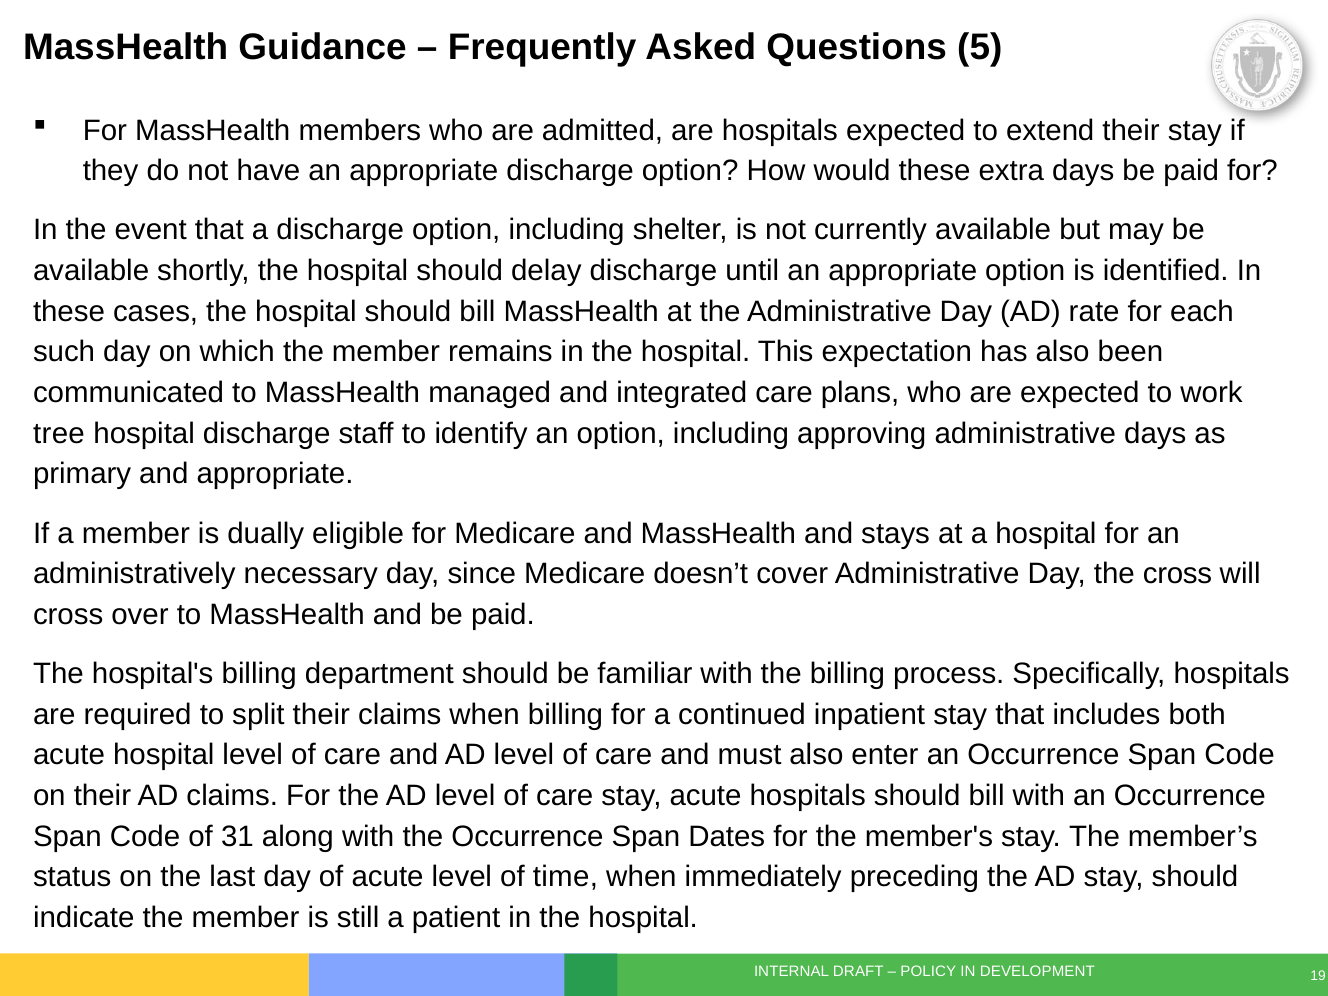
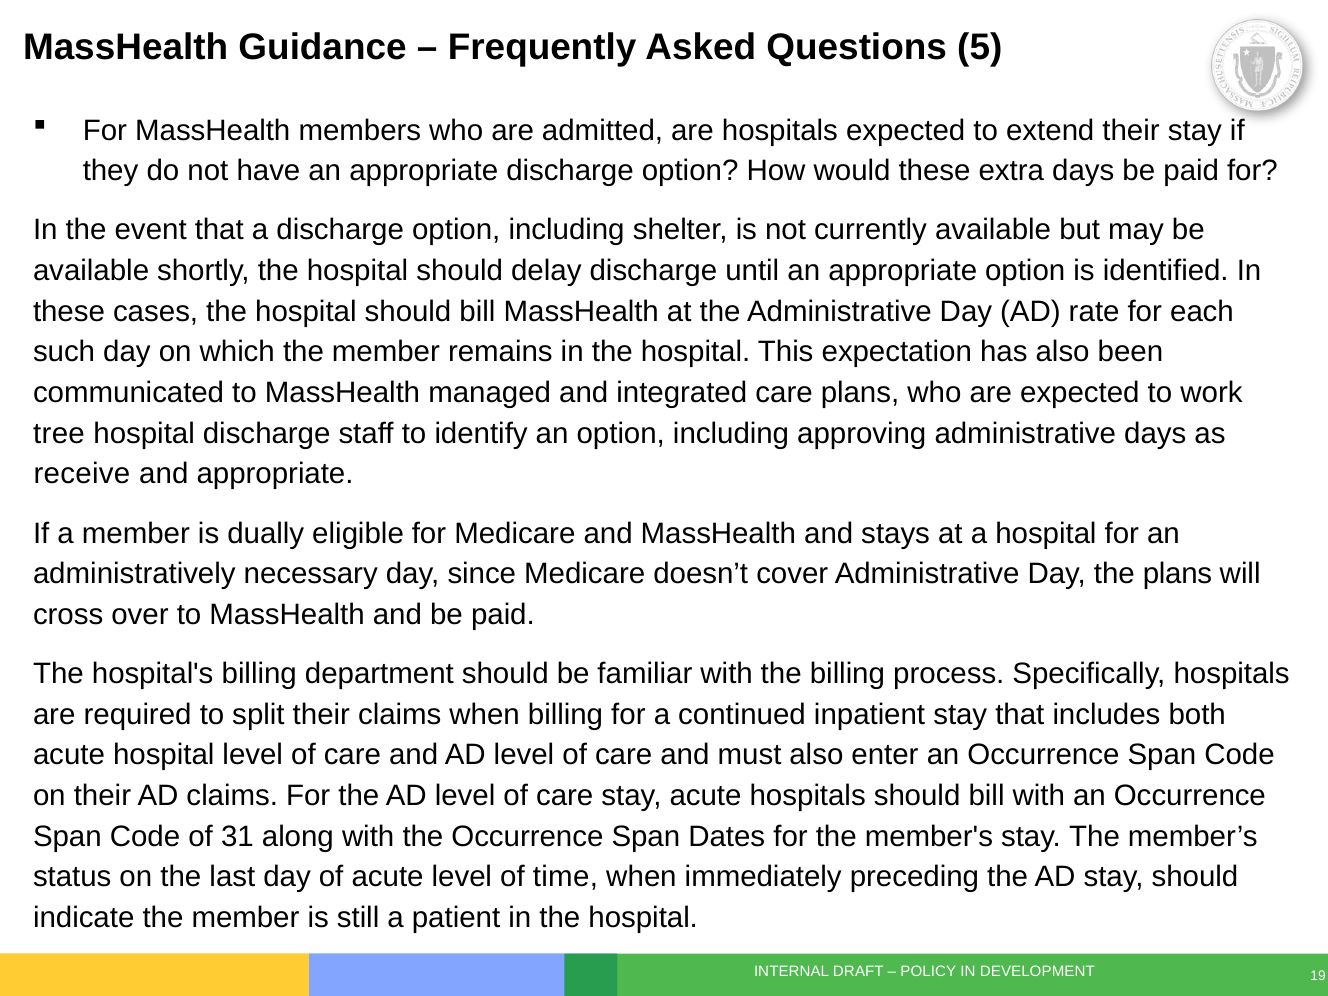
primary: primary -> receive (82, 474)
the cross: cross -> plans (1177, 574)
